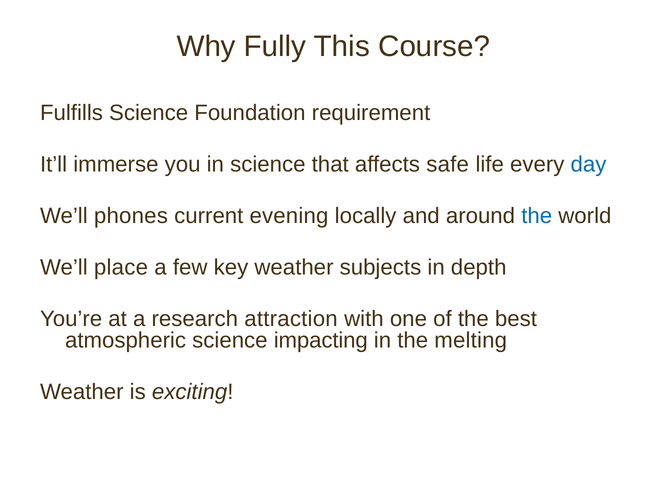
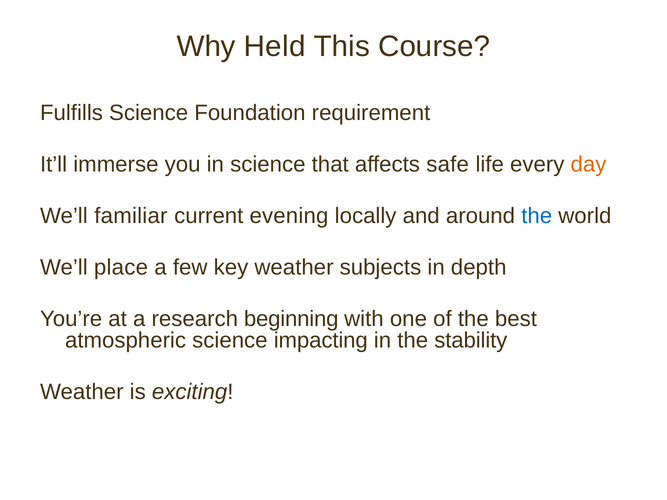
Fully: Fully -> Held (275, 47)
day colour: blue -> orange (589, 165)
phones: phones -> familiar (131, 216)
attraction: attraction -> beginning (291, 319)
melting: melting -> stability (471, 341)
